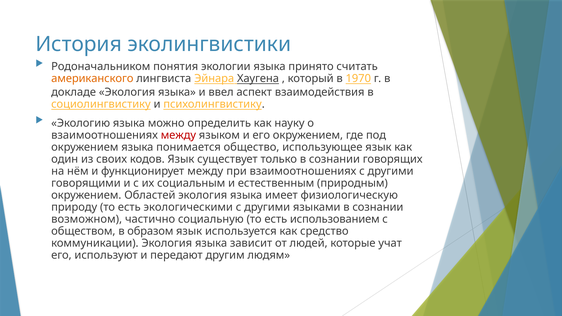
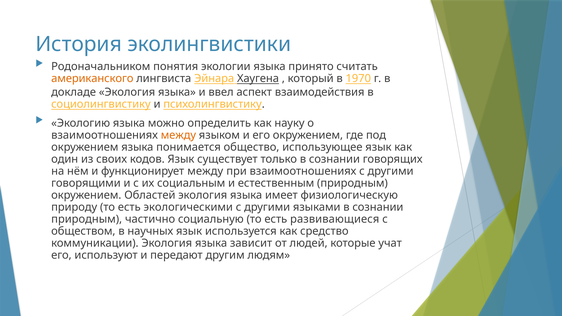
между colour: red -> orange (178, 135)
возможном: возможном -> природным (87, 219)
использованием: использованием -> развивающиеся (335, 219)
образом: образом -> научных (150, 231)
